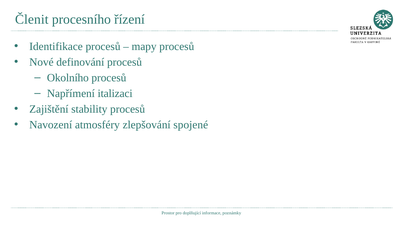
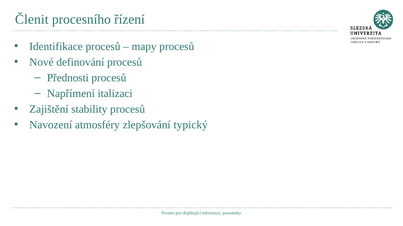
Okolního: Okolního -> Přednosti (68, 78)
spojené: spojené -> typický (191, 125)
